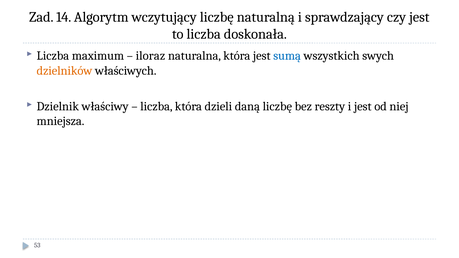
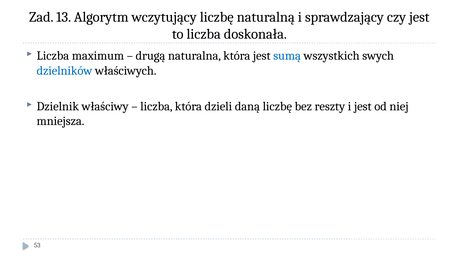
14: 14 -> 13 (64, 17)
iloraz: iloraz -> drugą (150, 56)
dzielników colour: orange -> blue (64, 71)
